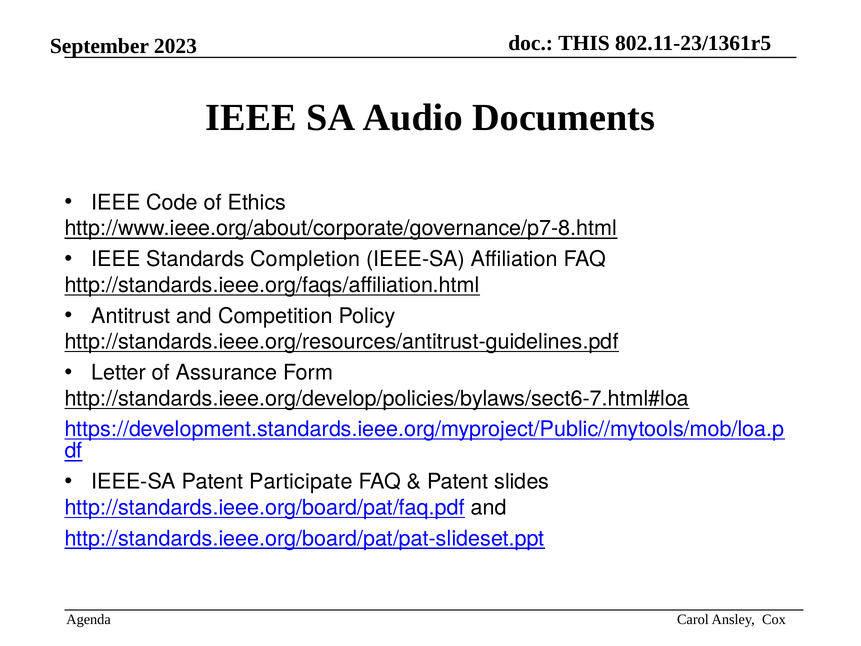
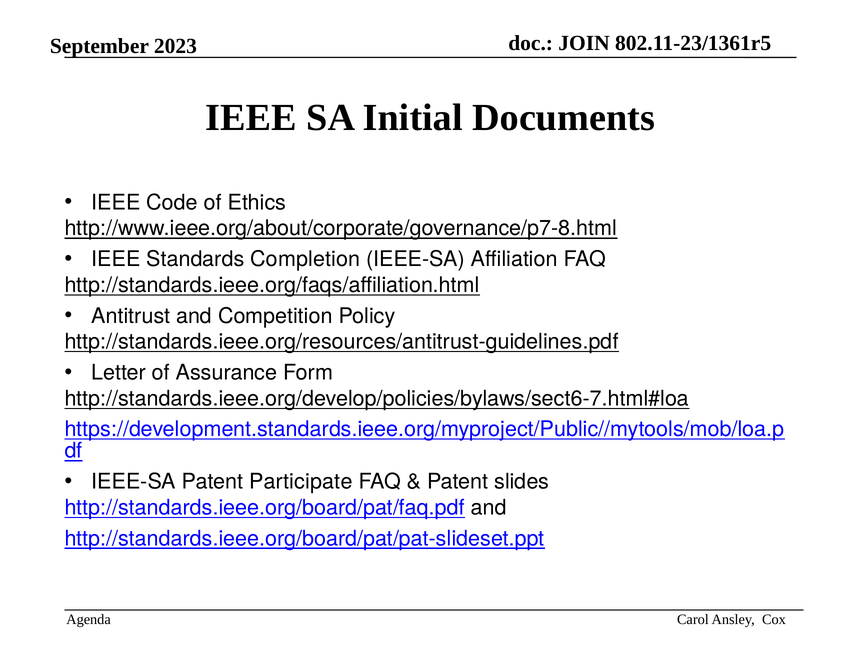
THIS: THIS -> JOIN (584, 43)
Audio: Audio -> Initial (413, 117)
